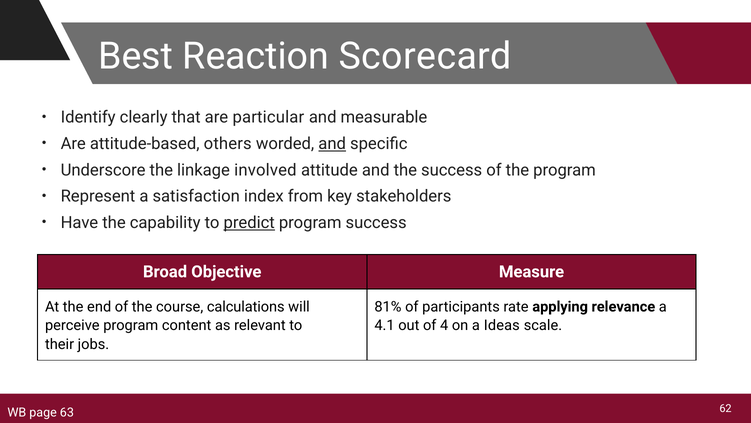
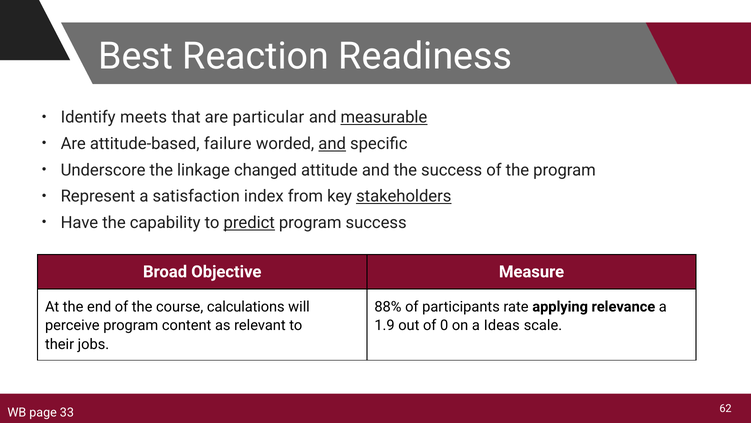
Scorecard: Scorecard -> Readiness (425, 56)
clearly: clearly -> meets (144, 117)
measurable underline: none -> present (384, 117)
others: others -> failure (228, 144)
involved: involved -> changed (266, 170)
stakeholders underline: none -> present (404, 196)
81%: 81% -> 88% (388, 306)
4.1: 4.1 -> 1.9 (384, 325)
4: 4 -> 0 (444, 325)
63: 63 -> 33 (67, 412)
